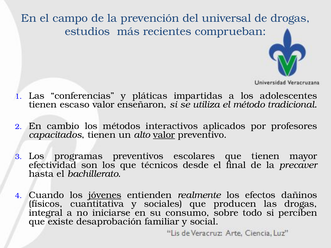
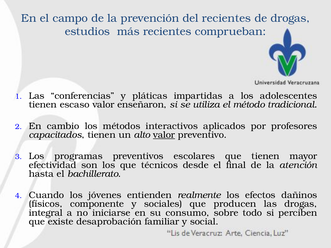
del universal: universal -> recientes (226, 18)
precaver: precaver -> atención (298, 165)
jóvenes underline: present -> none (105, 195)
cuantitativa: cuantitativa -> componente (97, 204)
